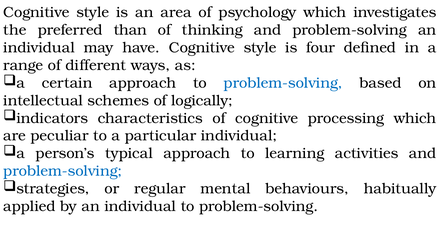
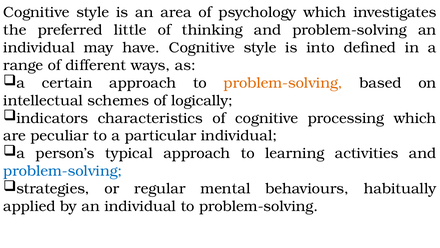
than: than -> little (130, 30)
four: four -> into (321, 48)
problem-solving colour: blue -> orange (283, 83)
